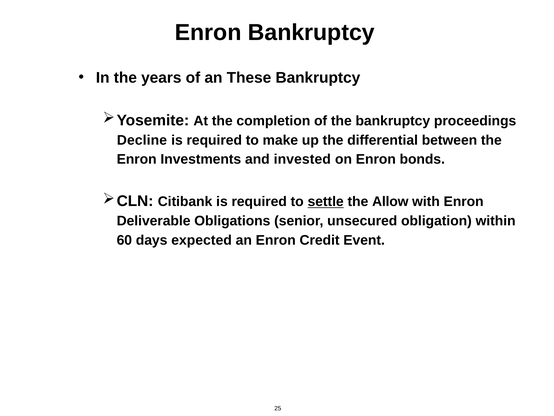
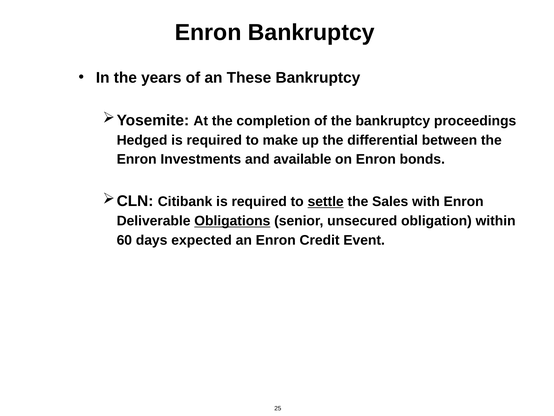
Decline: Decline -> Hedged (142, 140)
invested: invested -> available (302, 159)
Allow: Allow -> Sales (390, 201)
Obligations underline: none -> present (232, 221)
